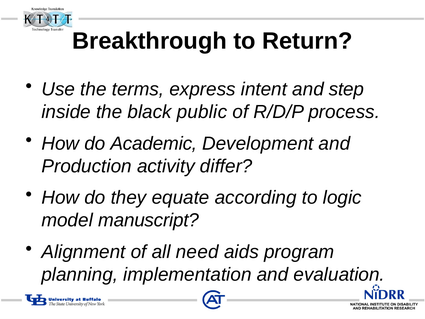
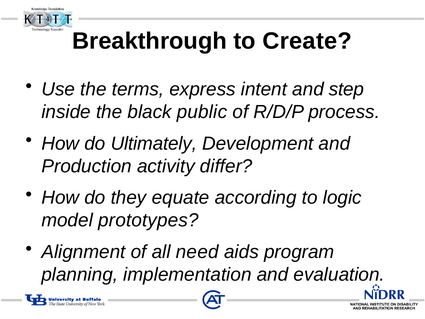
Return: Return -> Create (307, 41)
Academic: Academic -> Ultimately (154, 143)
manuscript: manuscript -> prototypes (148, 220)
